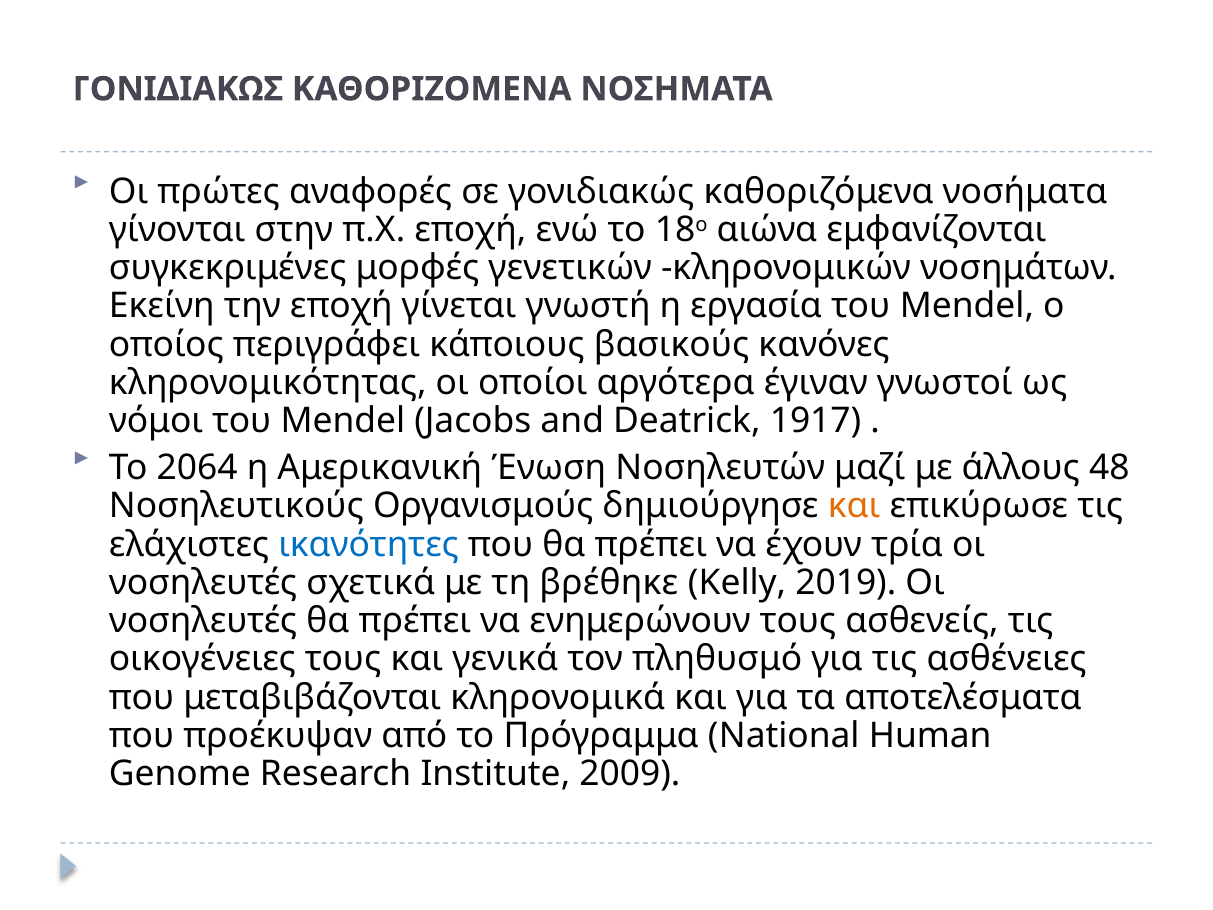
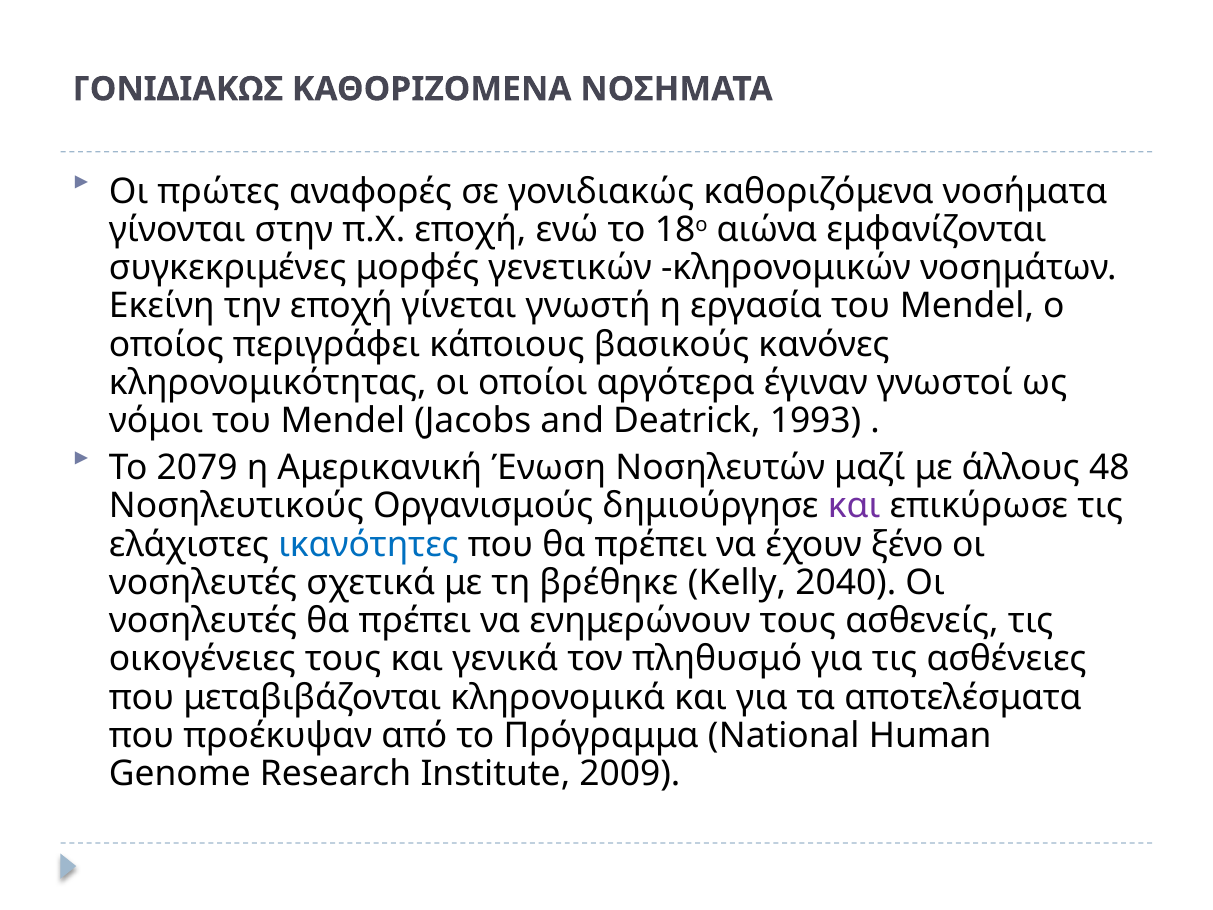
1917: 1917 -> 1993 (816, 421)
2064: 2064 -> 2079 (197, 468)
και colour: orange -> purple (854, 506)
τρία: τρία -> ξένο (907, 544)
2019: 2019 -> 2040 (846, 583)
